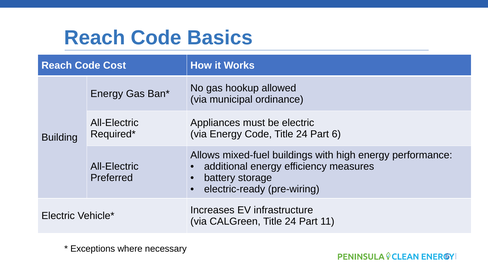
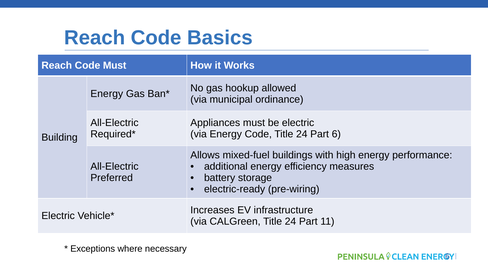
Code Cost: Cost -> Must (115, 65)
